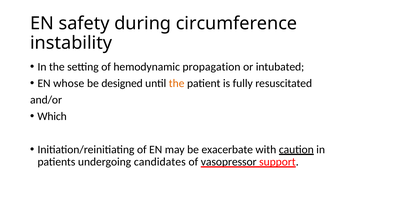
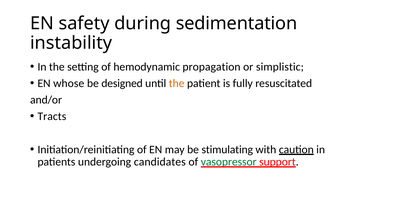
circumference: circumference -> sedimentation (237, 23)
intubated: intubated -> simplistic (280, 67)
Which: Which -> Tracts (52, 116)
exacerbate: exacerbate -> stimulating (227, 150)
vasopressor colour: black -> green (229, 162)
